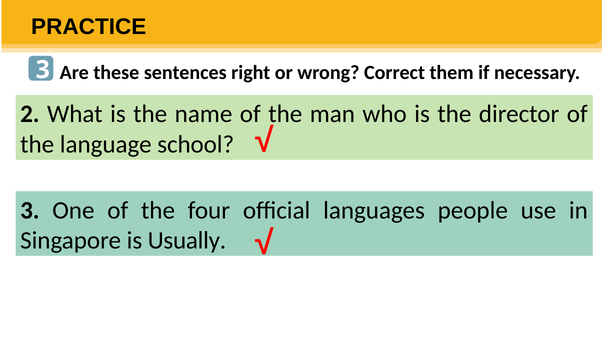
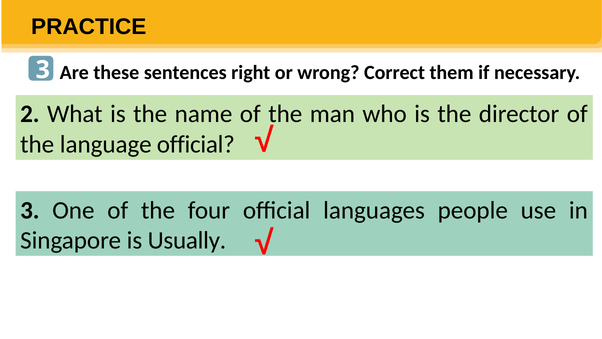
language school: school -> official (196, 144)
